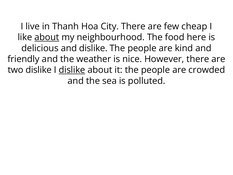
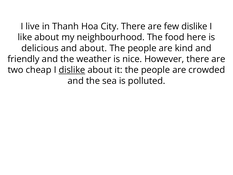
few cheap: cheap -> dislike (194, 26)
about underline: present -> none (47, 37)
and dislike: dislike -> about (93, 48)
two dislike: dislike -> cheap (39, 70)
